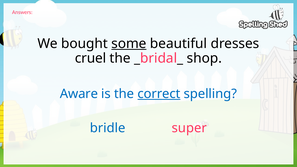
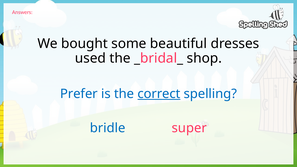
some underline: present -> none (129, 44)
cruel: cruel -> used (90, 58)
Aware: Aware -> Prefer (79, 94)
